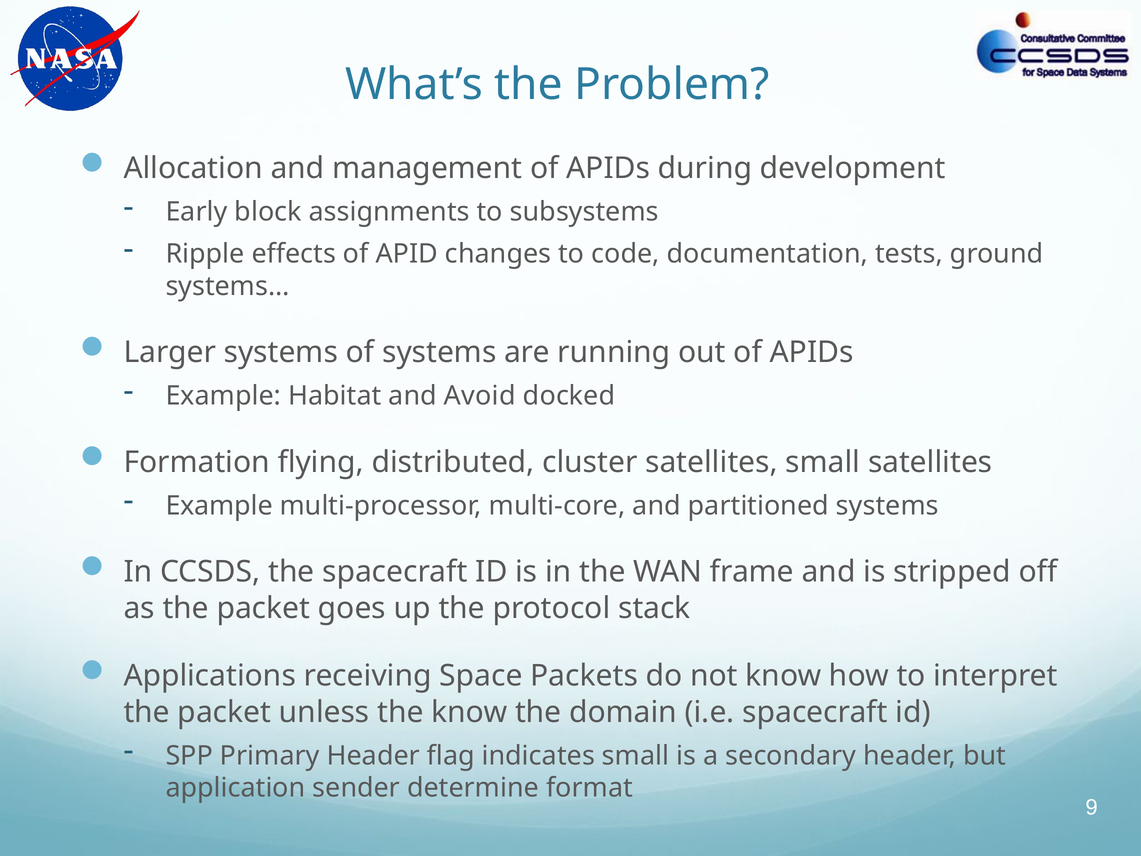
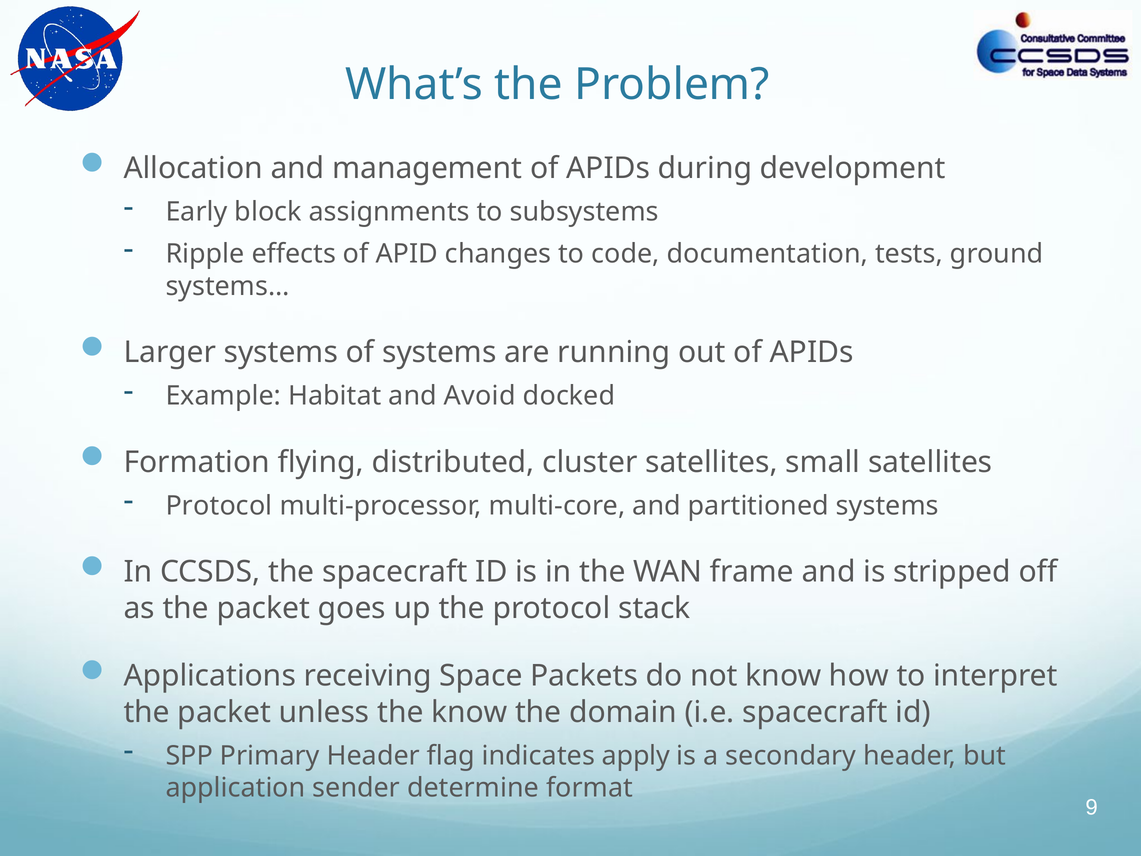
Example: Example -> Protocol (219, 506)
indicates small: small -> apply (636, 755)
